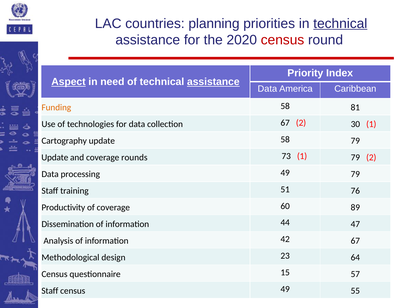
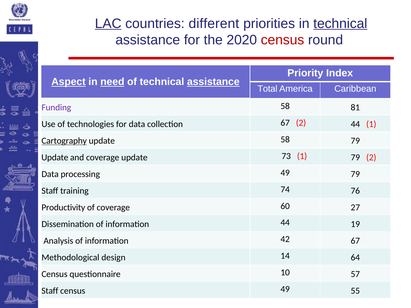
LAC underline: none -> present (108, 24)
planning: planning -> different (214, 24)
need underline: none -> present (112, 82)
Data: Data -> Total (267, 89)
Funding colour: orange -> purple (56, 108)
2 30: 30 -> 44 (355, 124)
Cartography underline: none -> present (64, 141)
coverage rounds: rounds -> update (134, 158)
51: 51 -> 74 (285, 189)
89: 89 -> 27 (355, 208)
47: 47 -> 19 (355, 224)
23: 23 -> 14 (285, 256)
15: 15 -> 10 (285, 273)
